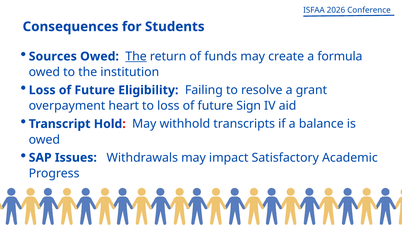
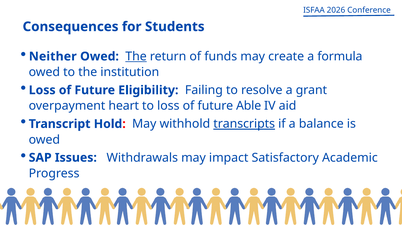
Sources: Sources -> Neither (53, 56)
Sign: Sign -> Able (249, 106)
transcripts underline: none -> present (244, 124)
